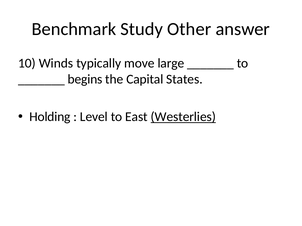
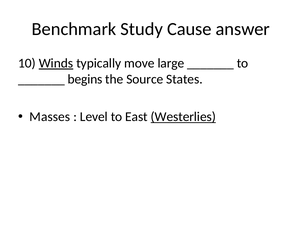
Other: Other -> Cause (189, 29)
Winds underline: none -> present (56, 63)
Capital: Capital -> Source (145, 79)
Holding: Holding -> Masses (50, 117)
